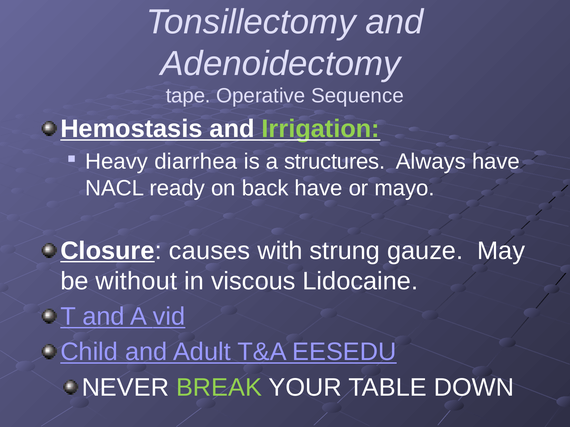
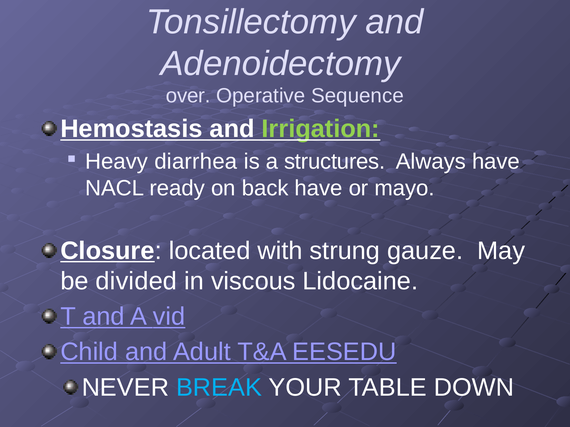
tape: tape -> over (188, 96)
causes: causes -> located (210, 251)
without: without -> divided (136, 281)
BREAK colour: light green -> light blue (219, 388)
